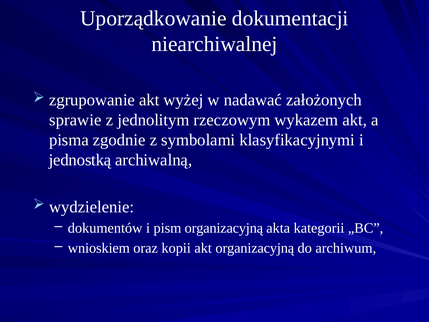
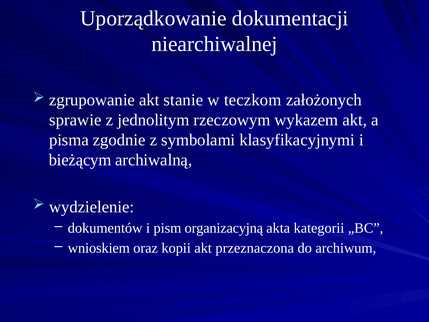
wyżej: wyżej -> stanie (183, 100)
nadawać: nadawać -> teczkom (253, 100)
jednostką: jednostką -> bieżącym (80, 160)
akt organizacyjną: organizacyjną -> przeznaczona (255, 248)
